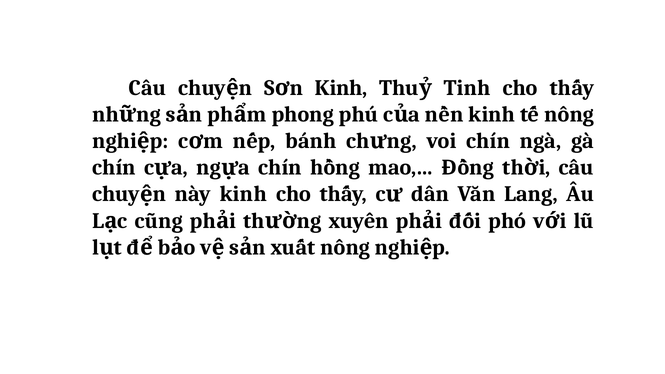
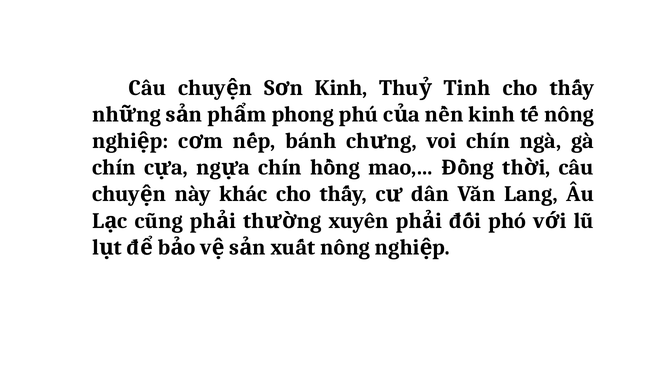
này kinh: kinh -> khác (243, 194)
